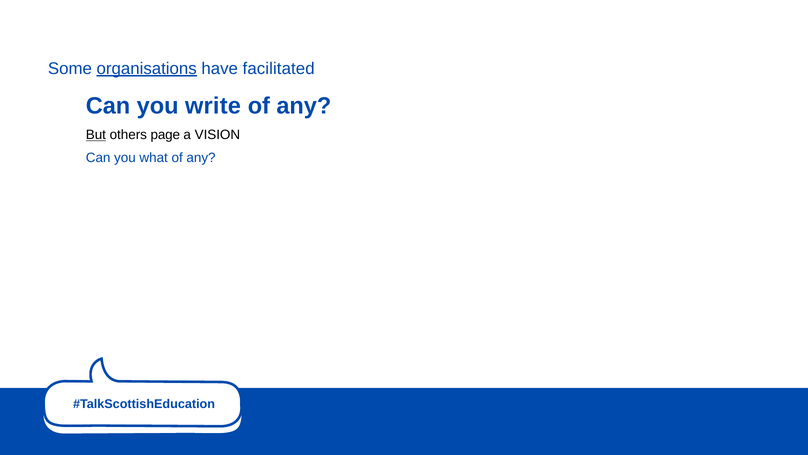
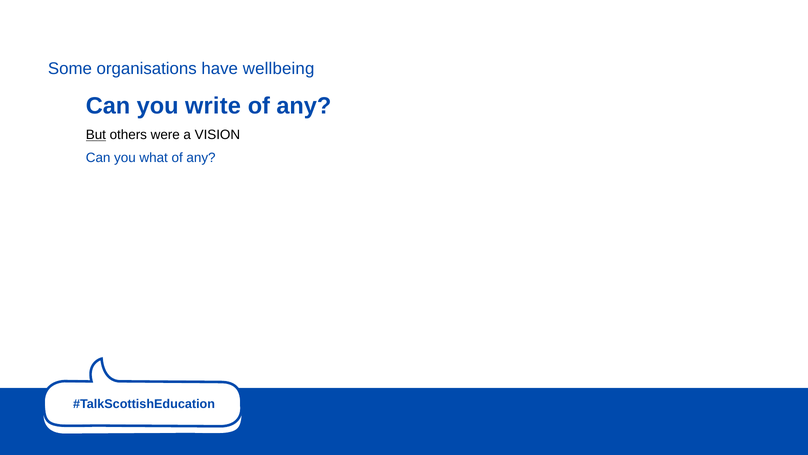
organisations underline: present -> none (147, 68)
facilitated: facilitated -> wellbeing (279, 68)
page: page -> were (165, 135)
